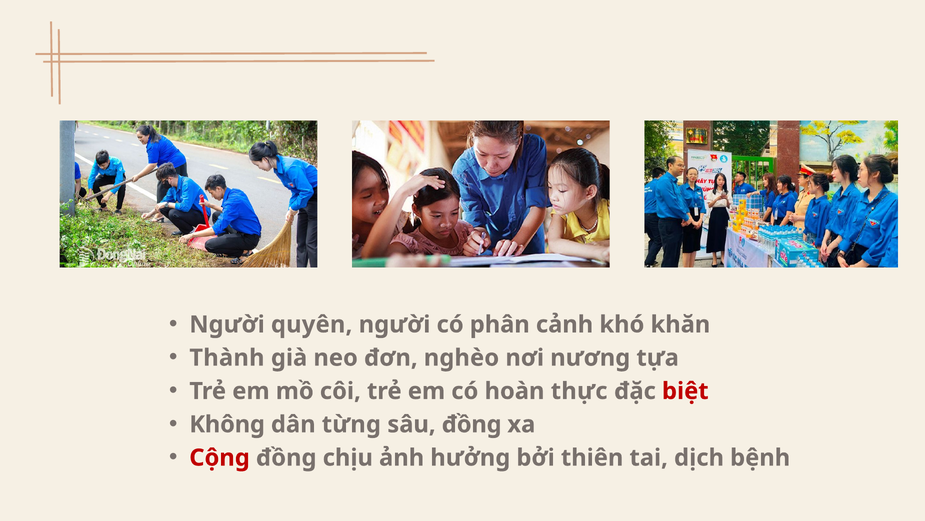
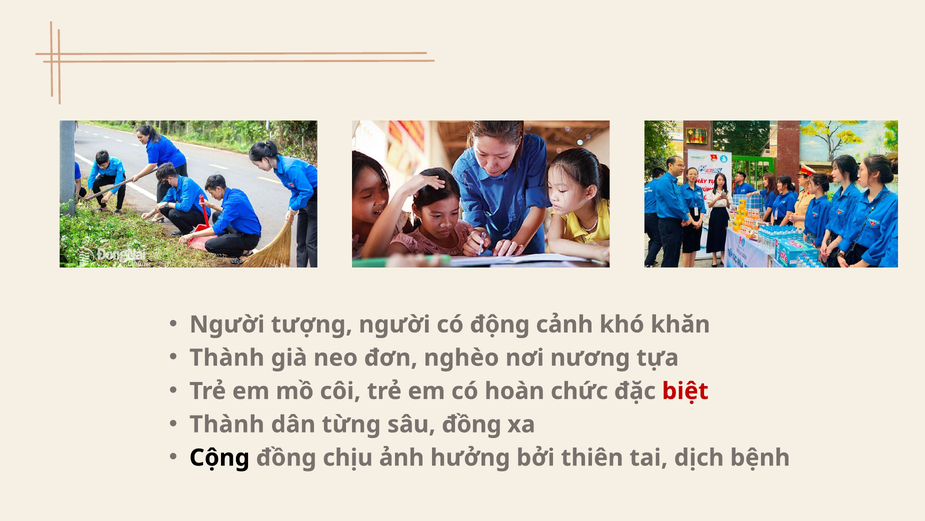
quyên: quyên -> tượng (312, 324)
phân: phân -> động (500, 324)
thực: thực -> chức (579, 391)
Không: Không -> Thành (227, 424)
Cộng colour: red -> black (220, 457)
